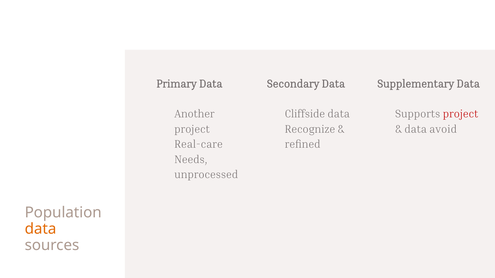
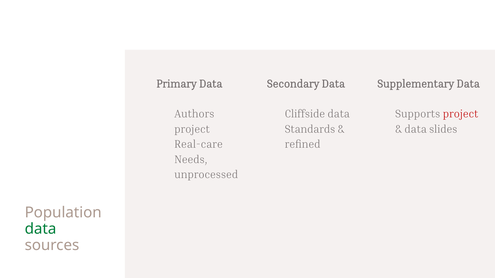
Another: Another -> Authors (194, 114)
Recognize: Recognize -> Standards (310, 129)
avoid: avoid -> slides (443, 129)
data colour: orange -> green (41, 229)
